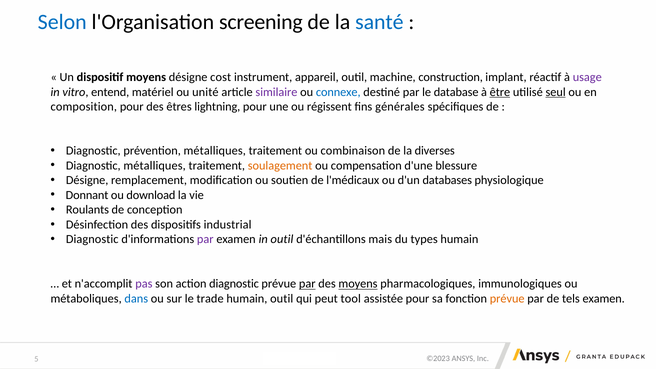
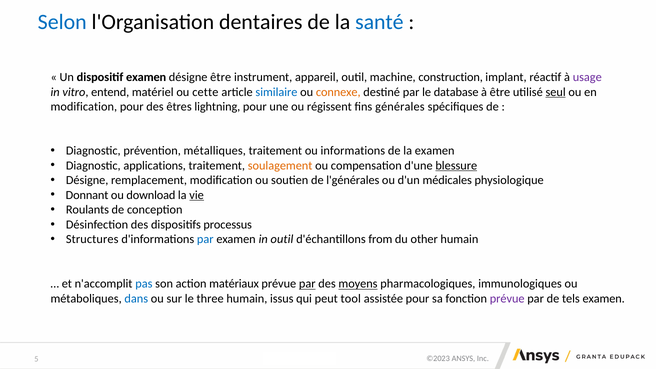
screening: screening -> dentaires (261, 22)
dispositif moyens: moyens -> examen (146, 77)
désigne cost: cost -> être (221, 77)
unité: unité -> cette (205, 92)
similaire colour: purple -> blue (276, 92)
connexe colour: blue -> orange (338, 92)
être underline: present -> none (500, 92)
composition: composition -> modification (84, 107)
combinaison: combinaison -> informations (353, 151)
la diverses: diverses -> examen (435, 151)
Diagnostic métalliques: métalliques -> applications (155, 166)
blessure underline: none -> present (456, 166)
l'médicaux: l'médicaux -> l'générales (353, 180)
databases: databases -> médicales (447, 180)
vie underline: none -> present (197, 195)
industrial: industrial -> processus (228, 225)
Diagnostic: Diagnostic -> Structures (92, 239)
par colour: purple -> blue (205, 239)
mais: mais -> from (380, 239)
types: types -> other (424, 239)
pas colour: purple -> blue (144, 284)
action diagnostic: diagnostic -> matériaux (234, 284)
trade: trade -> three (210, 299)
humain outil: outil -> issus (282, 299)
prévue colour: orange -> purple (507, 299)
